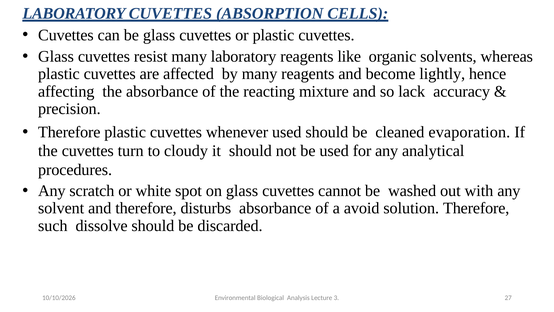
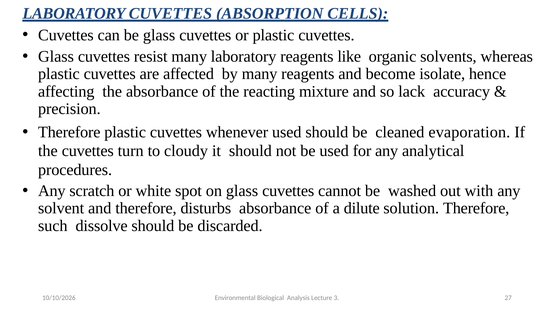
lightly: lightly -> isolate (442, 74)
avoid: avoid -> dilute (362, 208)
